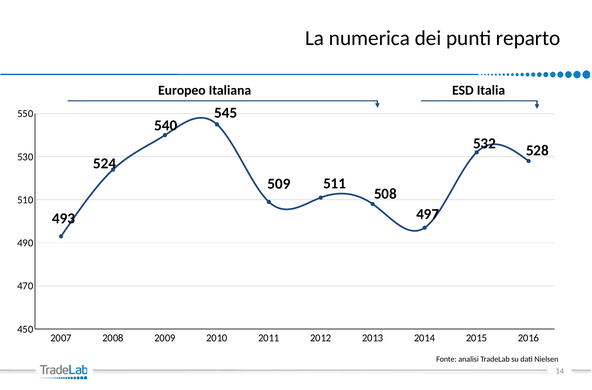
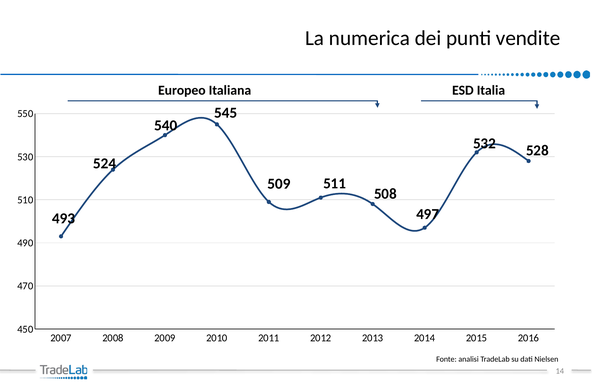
reparto: reparto -> vendite (528, 38)
